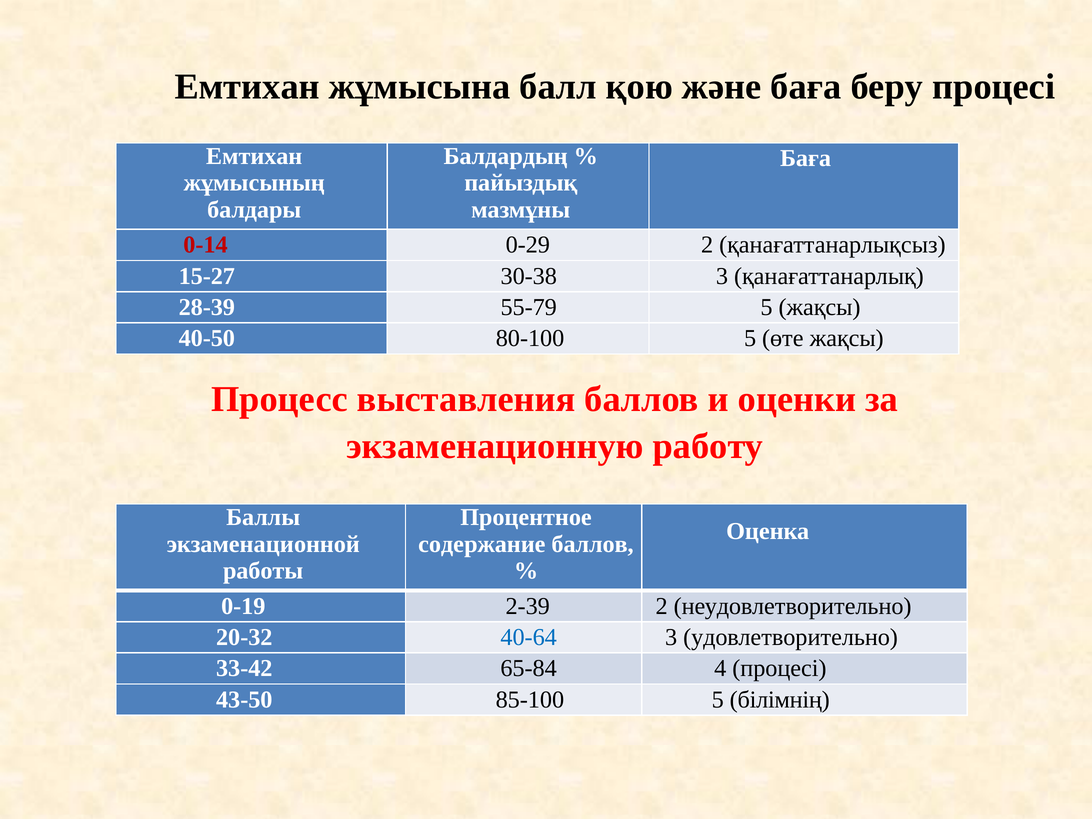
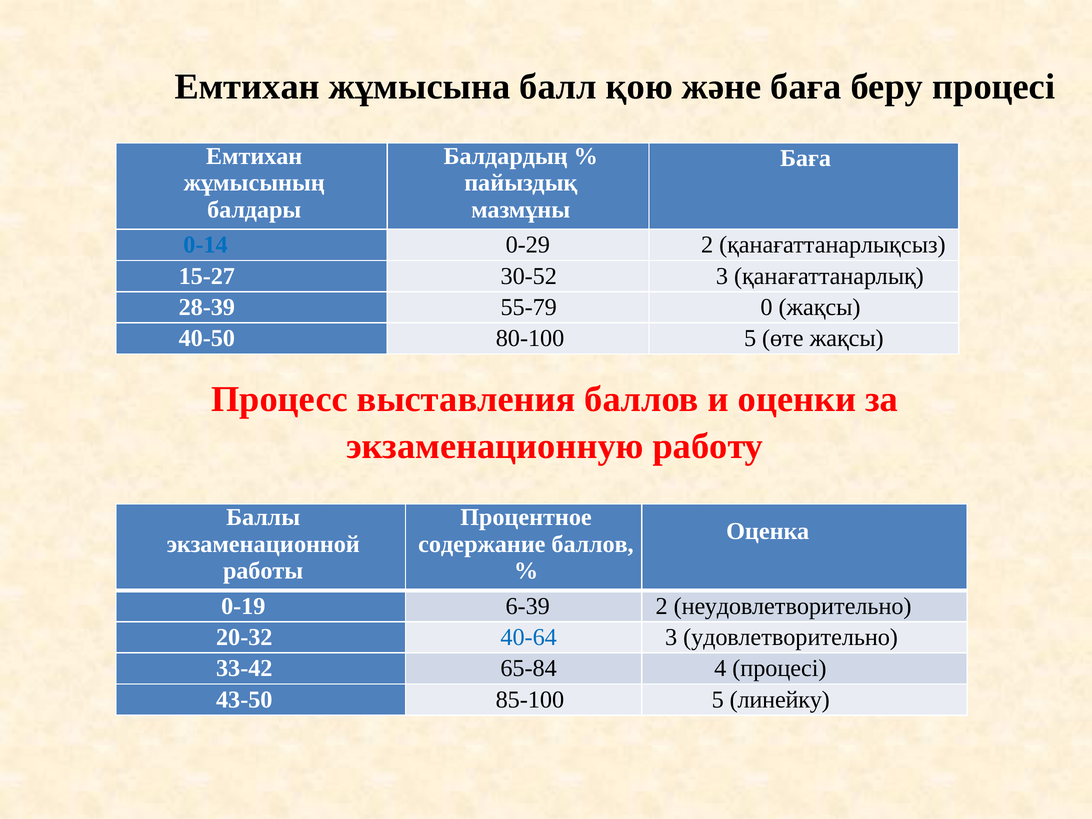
0-14 colour: red -> blue (206, 245)
30-38: 30-38 -> 30-52 (529, 276)
55-79 5: 5 -> 0 (766, 307)
2-39: 2-39 -> 6-39 (528, 606)
білімнің: білімнің -> линейку (780, 700)
